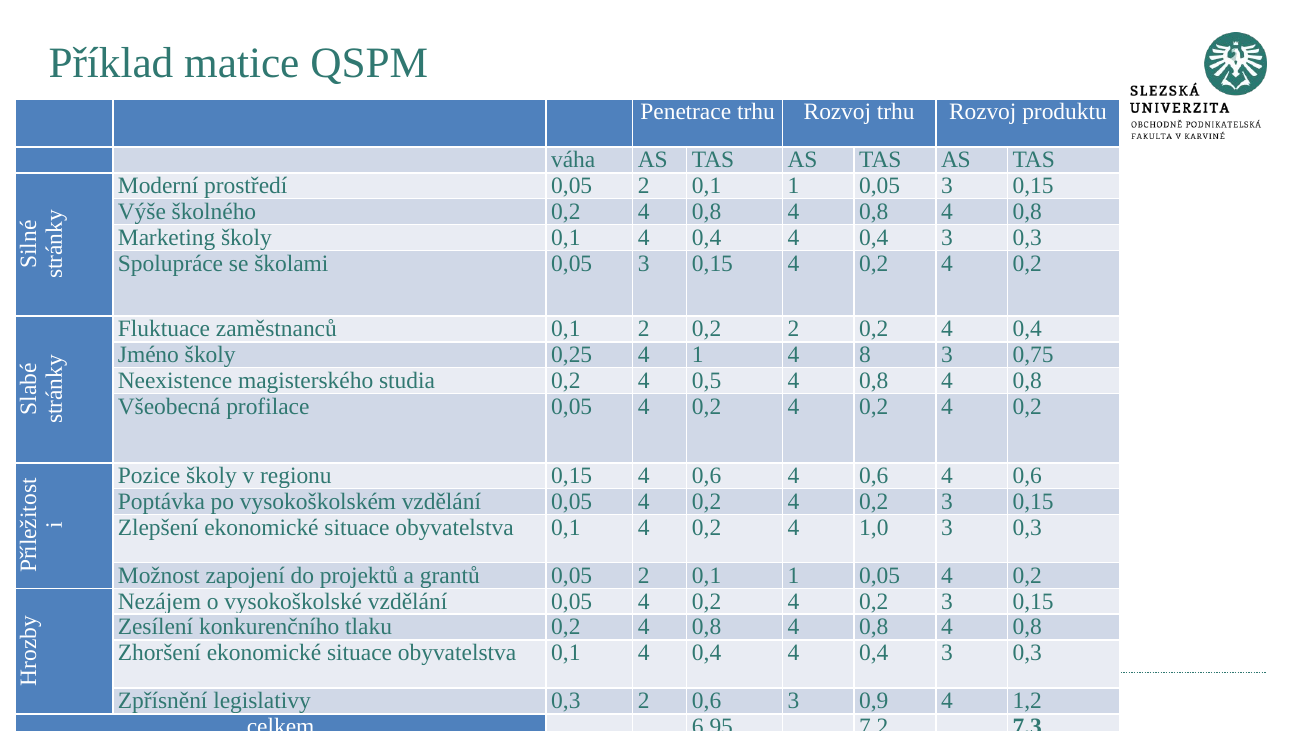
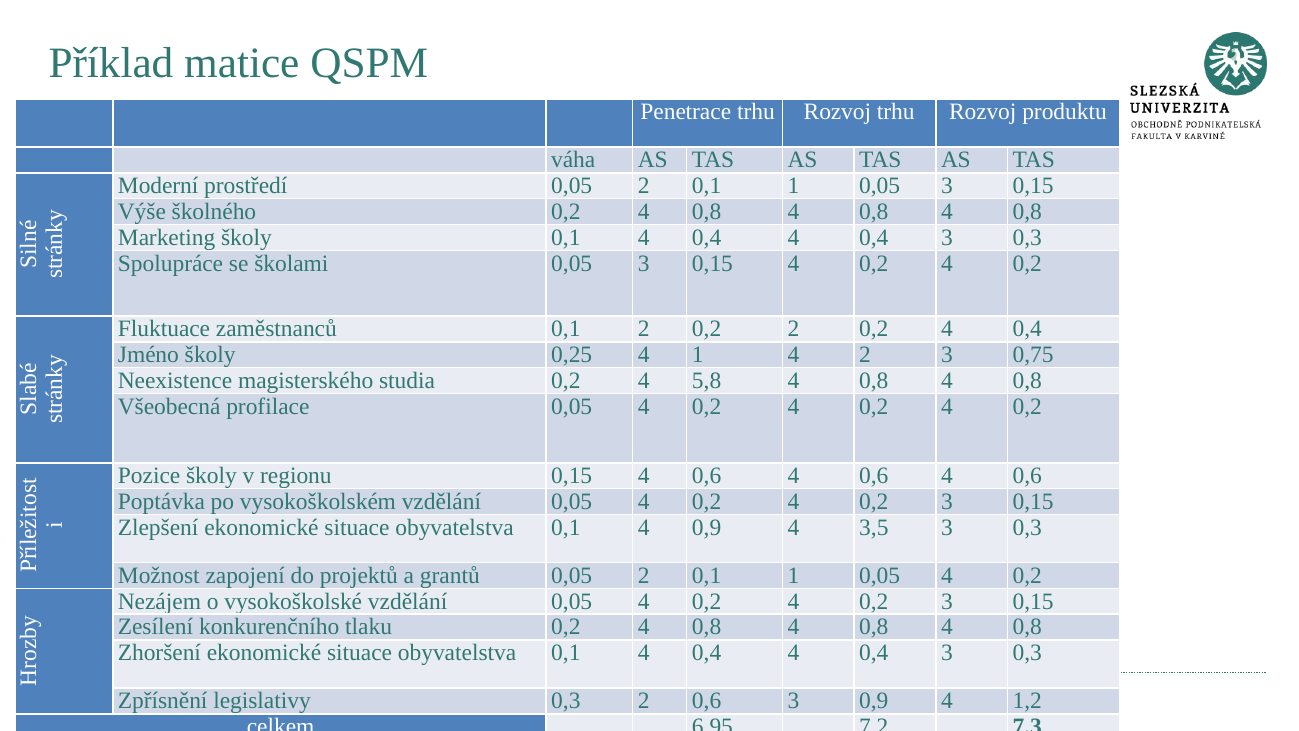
4 8: 8 -> 2 (865, 355)
0,5: 0,5 -> 5,8 (707, 380)
0,1 4 0,2: 0,2 -> 0,9 (707, 527)
1,0: 1,0 -> 3,5 (874, 527)
